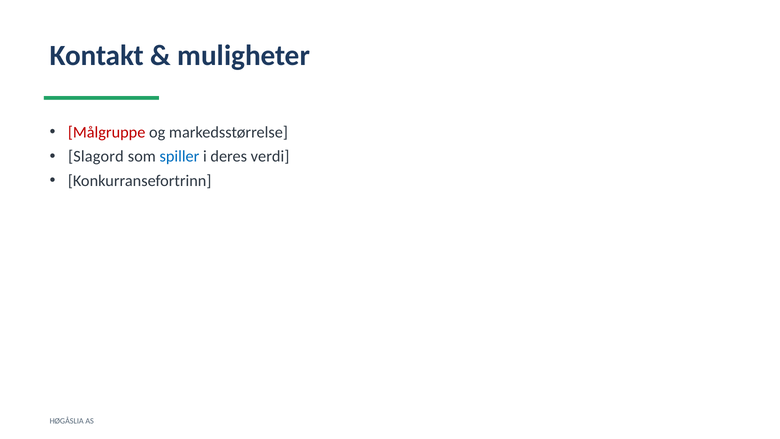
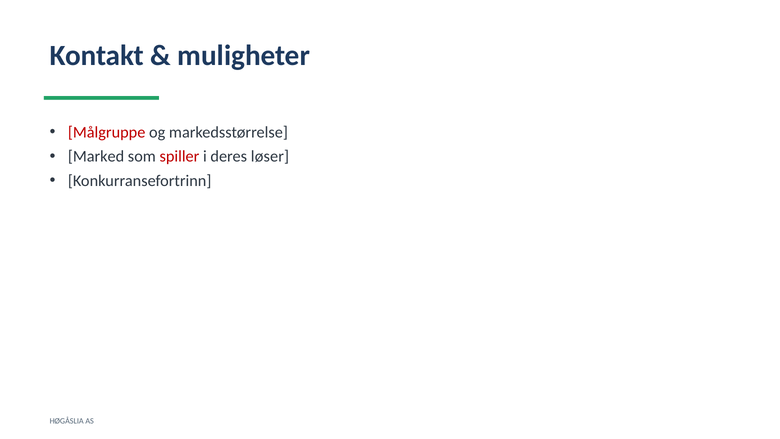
Slagord: Slagord -> Marked (96, 156)
spiller colour: blue -> red (179, 156)
verdi: verdi -> løser (270, 156)
